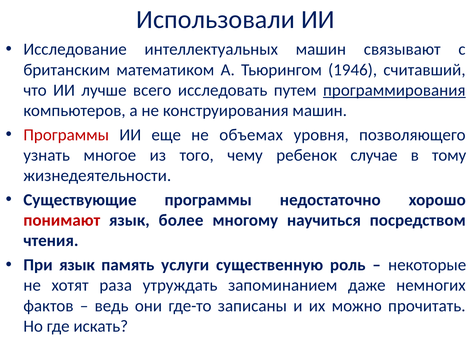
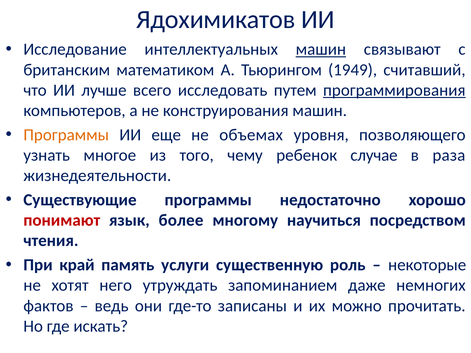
Использовали: Использовали -> Ядохимикатов (216, 20)
машин underline: none -> present (321, 49)
1946: 1946 -> 1949 (353, 70)
Программы colour: red -> orange (66, 135)
тому: тому -> раза (449, 155)
При язык: язык -> край (77, 265)
раза: раза -> него (116, 286)
